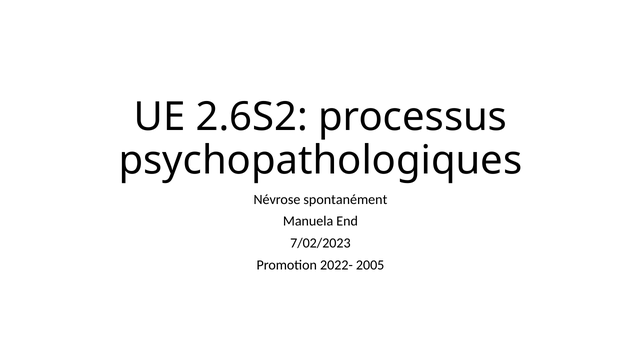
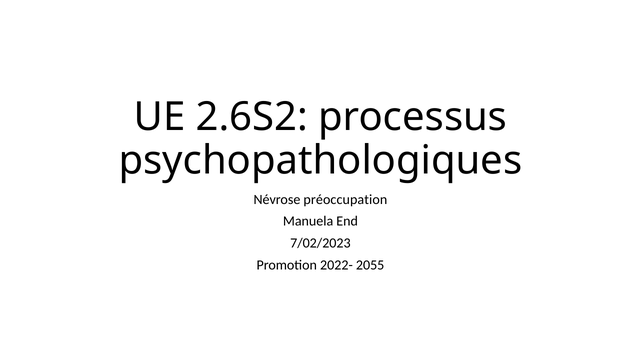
spontanément: spontanément -> préoccupation (345, 199)
2005: 2005 -> 2055 (370, 265)
